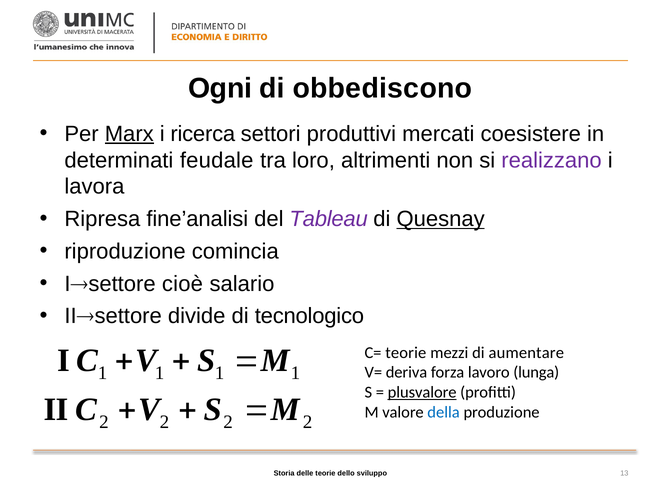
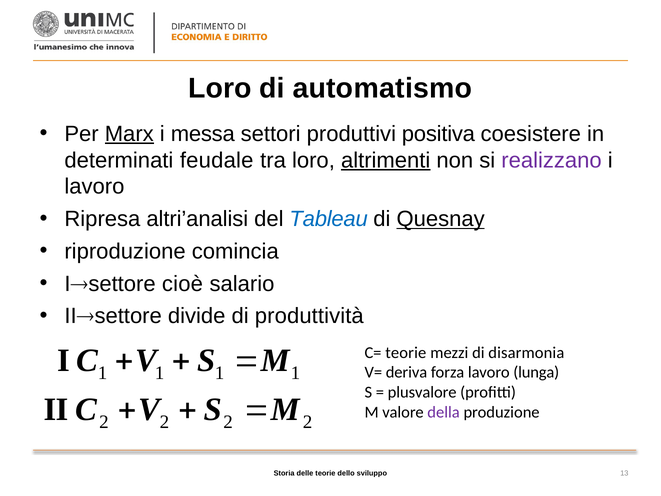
Ogni: Ogni -> Loro (220, 88)
obbediscono: obbediscono -> automatismo (382, 88)
ricerca: ricerca -> messa (203, 134)
mercati: mercati -> positiva (438, 134)
altrimenti underline: none -> present (386, 160)
lavora: lavora -> lavoro (94, 187)
fine’analisi: fine’analisi -> altri’analisi (197, 219)
Tableau colour: purple -> blue (329, 219)
tecnologico: tecnologico -> produttività (309, 316)
aumentare: aumentare -> disarmonia (526, 352)
plusvalore underline: present -> none (422, 392)
della colour: blue -> purple (444, 412)
